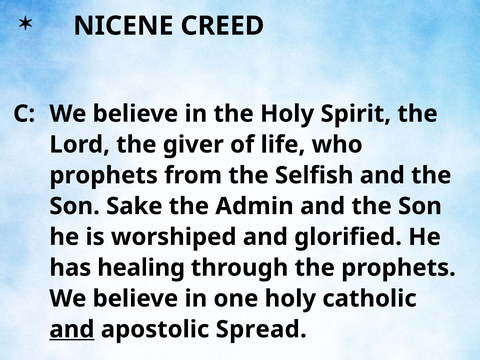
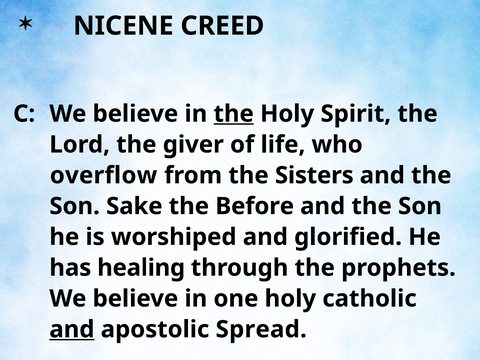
the underline: none -> present (234, 114)
prophets: prophets -> overflow (104, 175)
Selfish: Selfish -> Sisters (314, 175)
Admin: Admin -> Before (255, 206)
